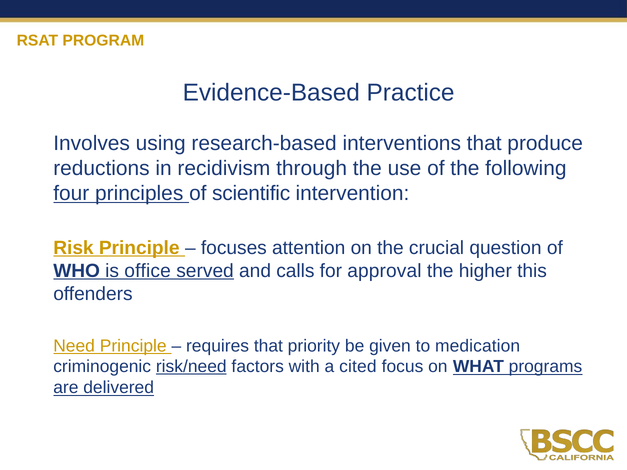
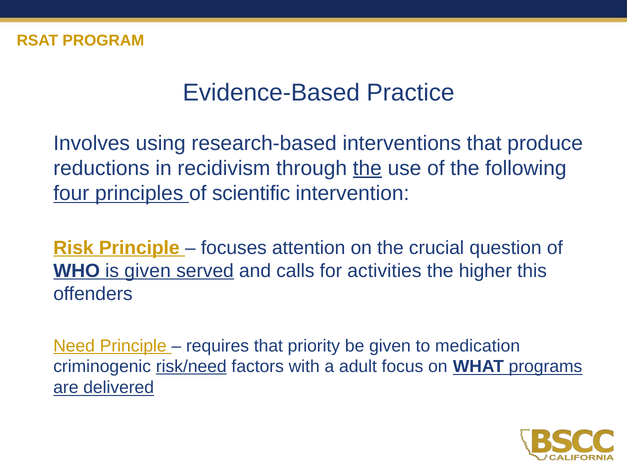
the underline: none -> present (367, 168)
is office: office -> given (148, 271)
approval: approval -> activities (384, 271)
cited: cited -> adult (358, 367)
